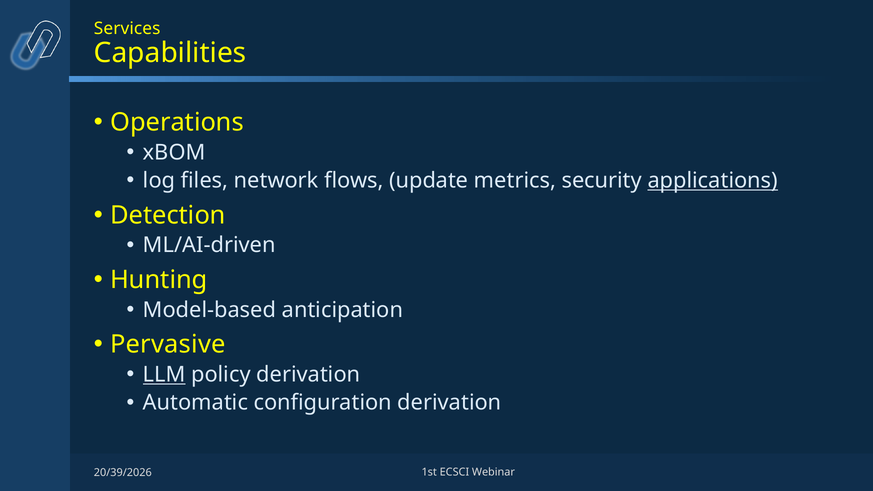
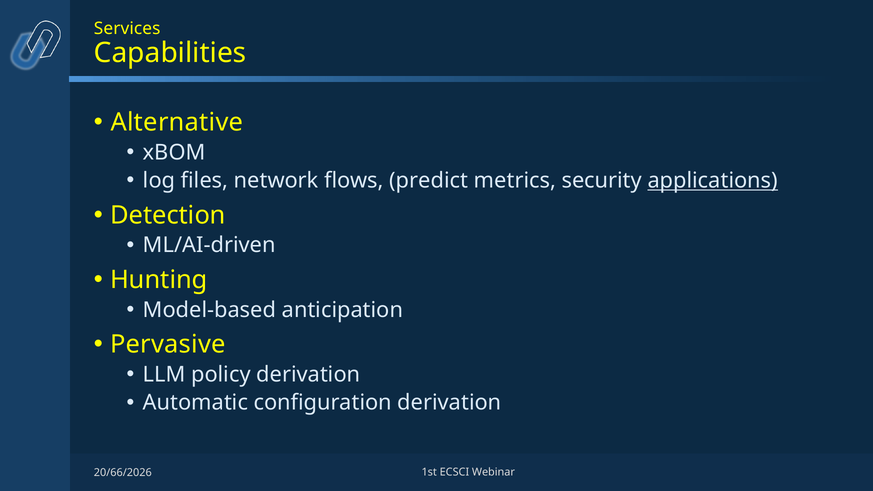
Operations: Operations -> Alternative (177, 122)
update: update -> predict (429, 181)
LLM underline: present -> none (164, 375)
20/39/2026: 20/39/2026 -> 20/66/2026 (123, 473)
